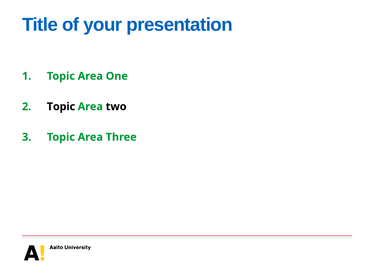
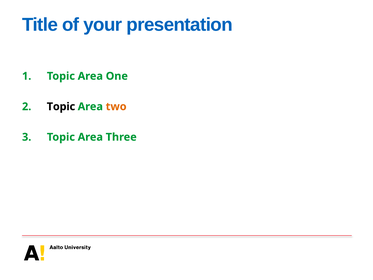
two colour: black -> orange (116, 107)
